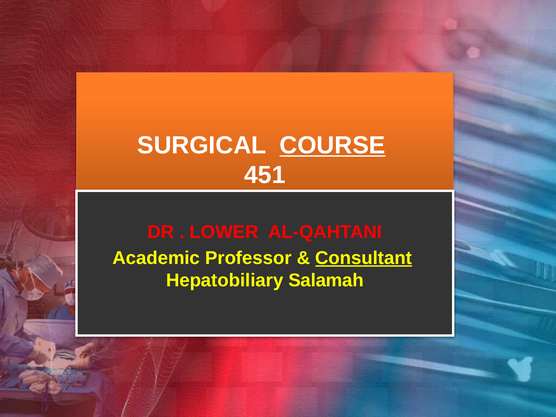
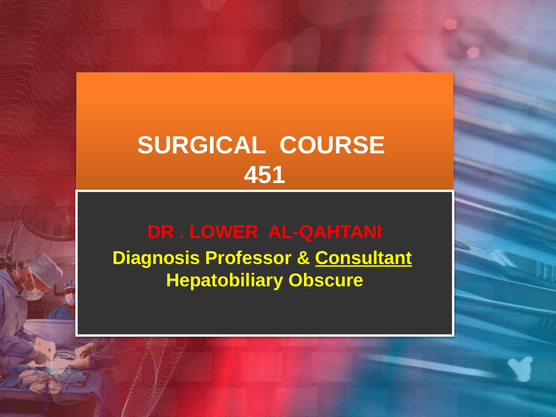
COURSE underline: present -> none (332, 145)
Academic: Academic -> Diagnosis (156, 258)
Salamah: Salamah -> Obscure (326, 280)
